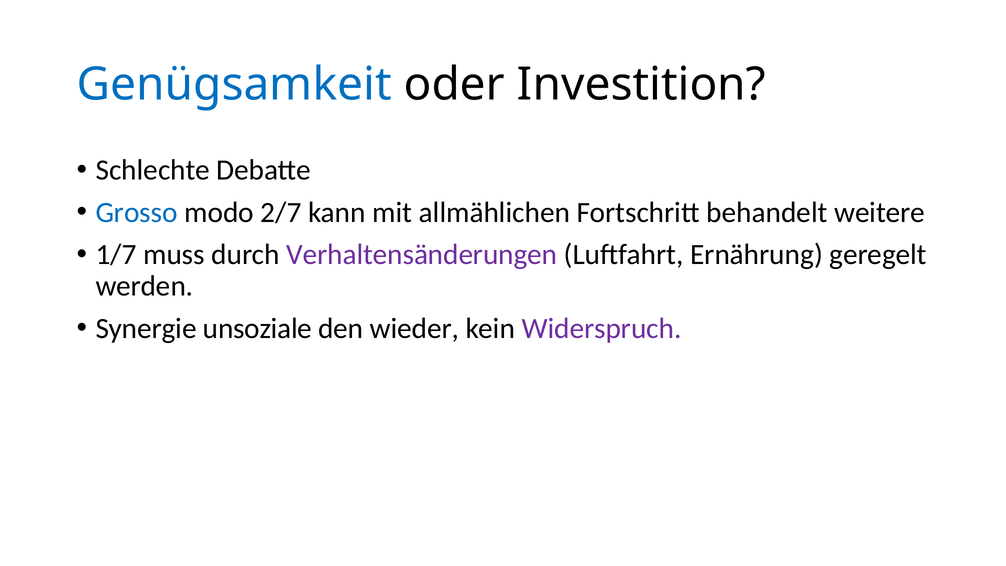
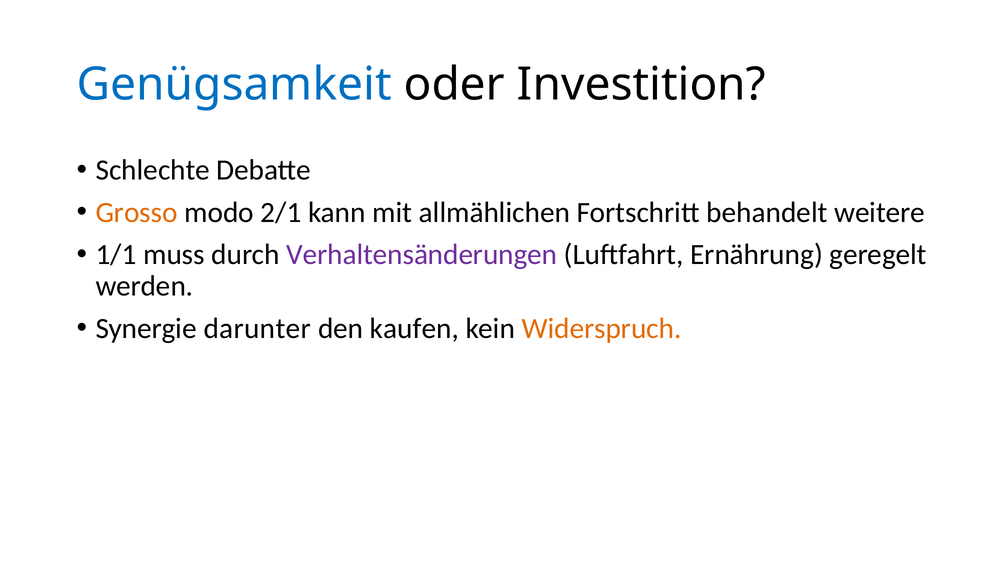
Grosso colour: blue -> orange (137, 212)
2/7: 2/7 -> 2/1 (281, 212)
1/7: 1/7 -> 1/1 (116, 254)
unsoziale: unsoziale -> darunter (257, 328)
wieder: wieder -> kaufen (415, 328)
Widerspruch colour: purple -> orange (602, 328)
